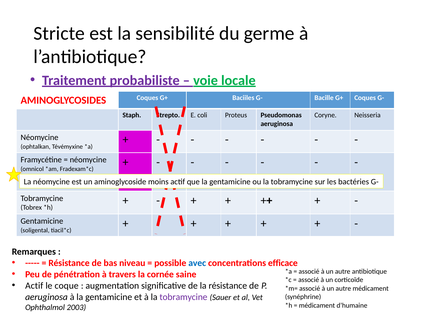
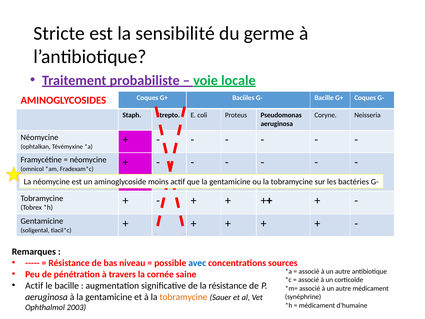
efficace: efficace -> sources (283, 263)
le coque: coque -> bacille (67, 285)
tobramycine colour: purple -> orange (183, 297)
